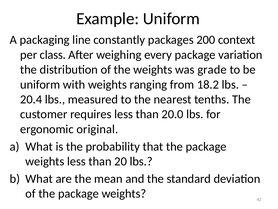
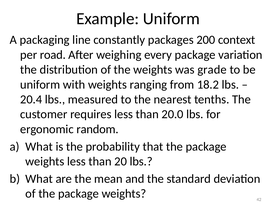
class: class -> road (53, 55)
original: original -> random (97, 129)
